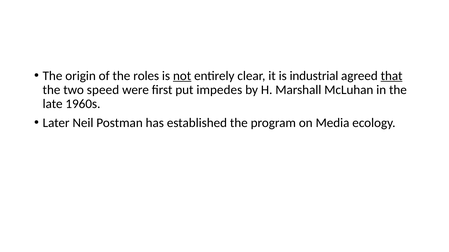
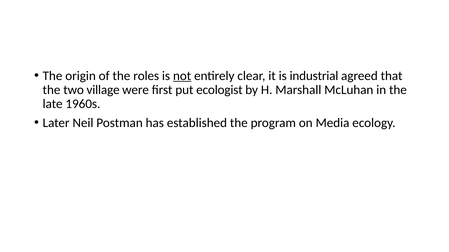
that underline: present -> none (392, 76)
speed: speed -> village (103, 90)
impedes: impedes -> ecologist (219, 90)
